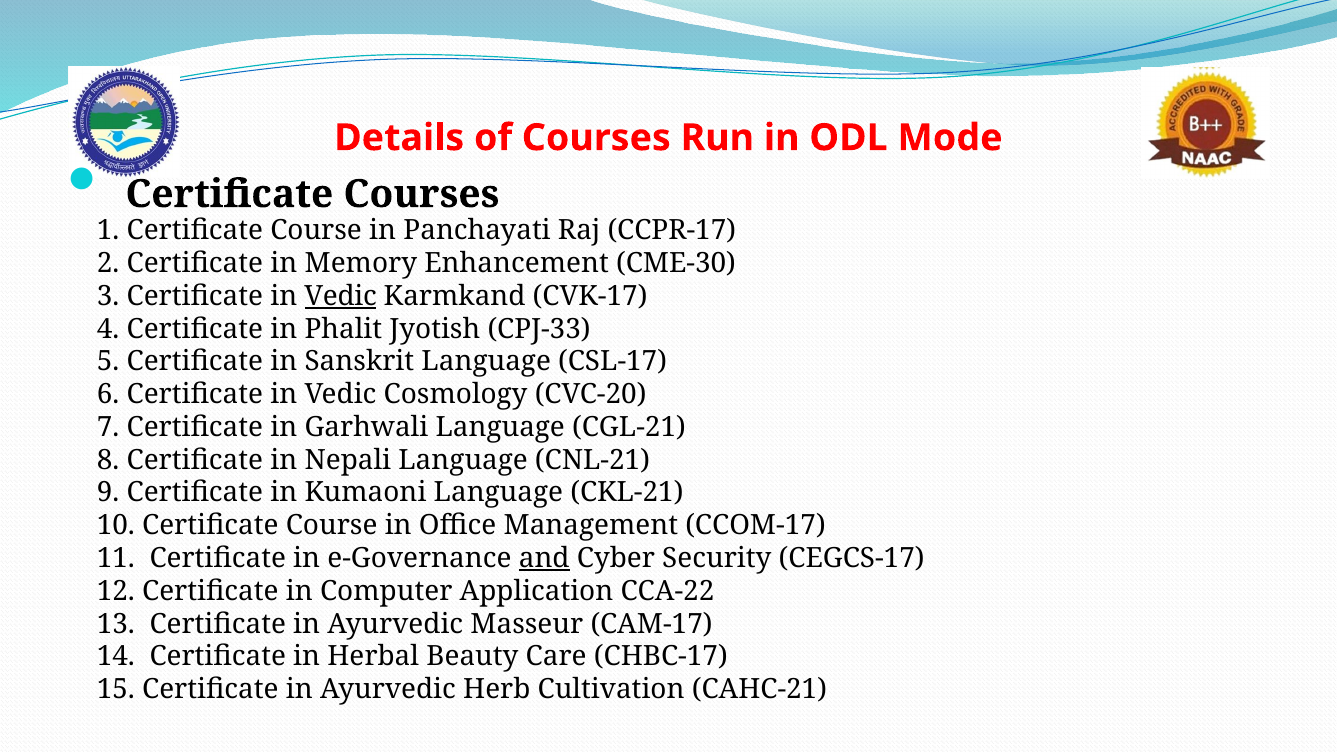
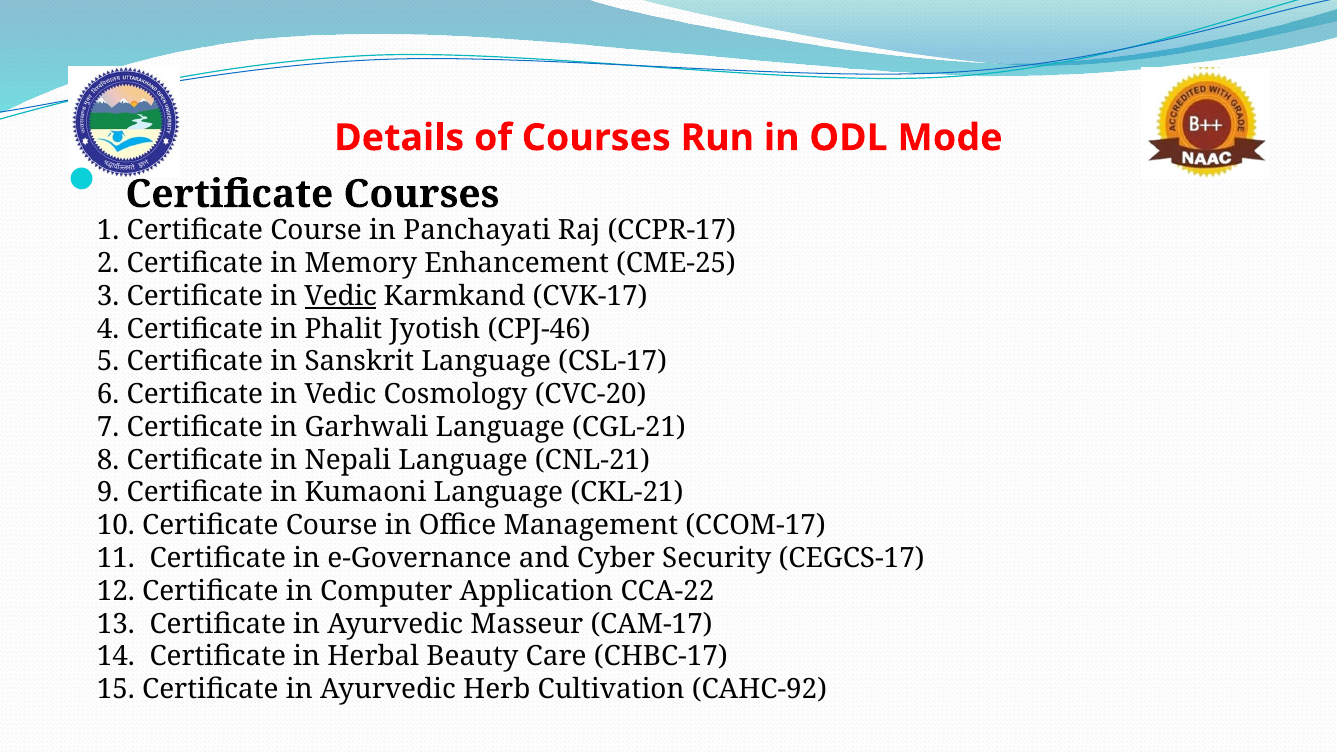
CME-30: CME-30 -> CME-25 (676, 263)
CPJ-33: CPJ-33 -> CPJ-46 (539, 329)
and underline: present -> none (544, 558)
CAHC-21: CAHC-21 -> CAHC-92 (759, 689)
